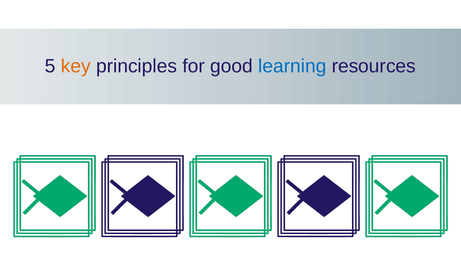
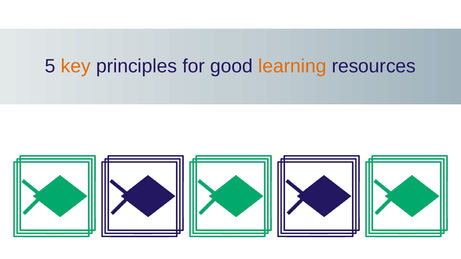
learning colour: blue -> orange (292, 66)
